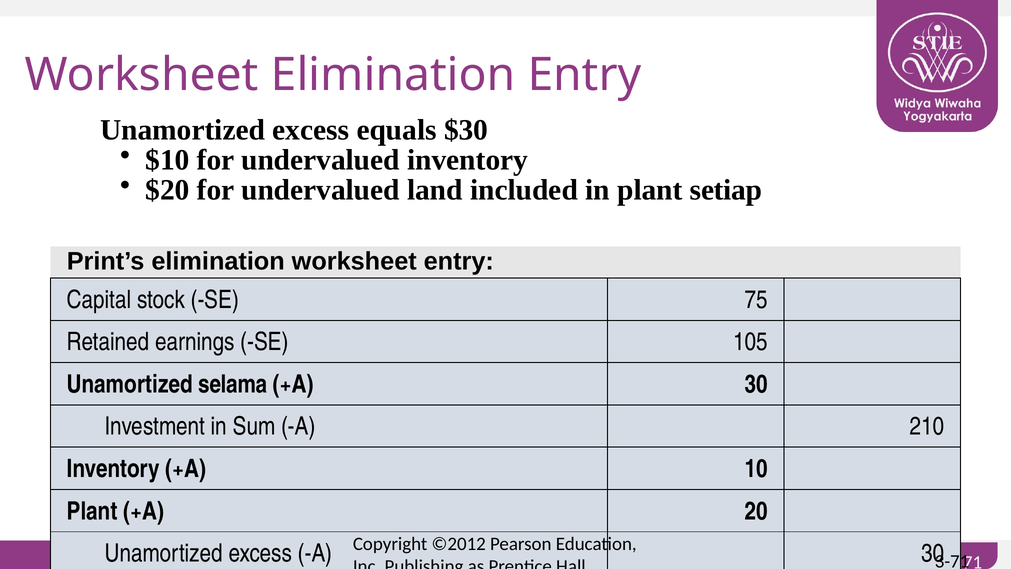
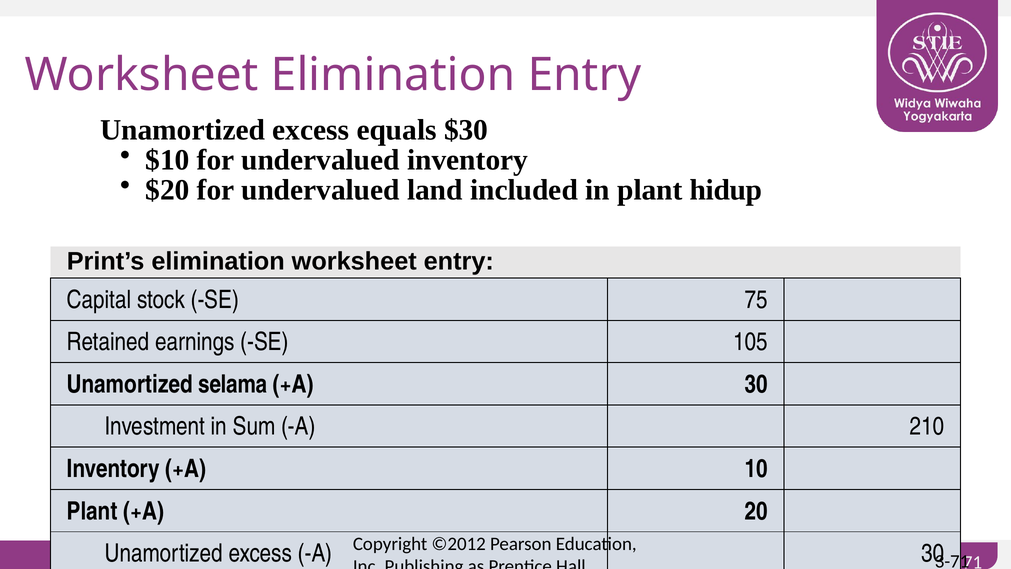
setiap: setiap -> hidup (726, 190)
